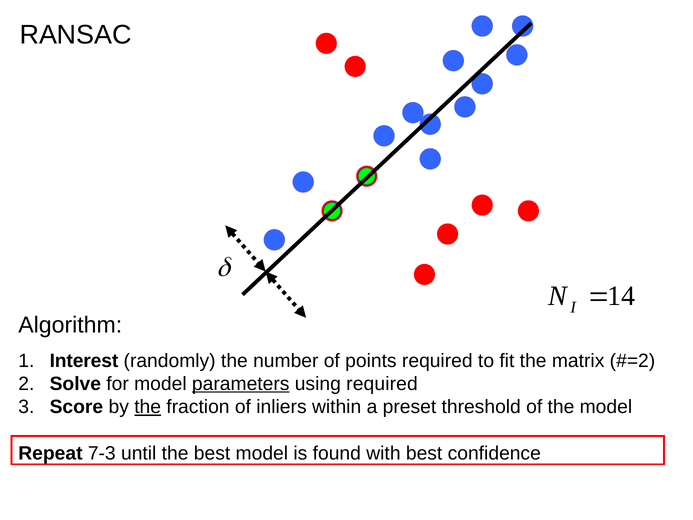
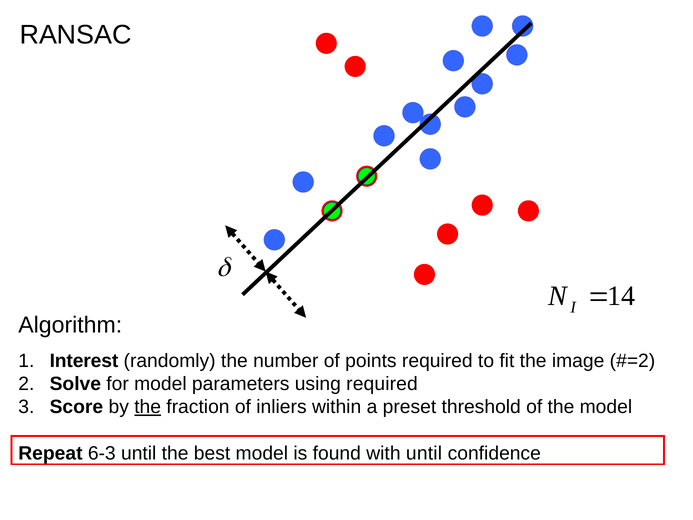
matrix: matrix -> image (578, 361)
parameters underline: present -> none (241, 384)
7-3: 7-3 -> 6-3 (102, 453)
with best: best -> until (424, 453)
